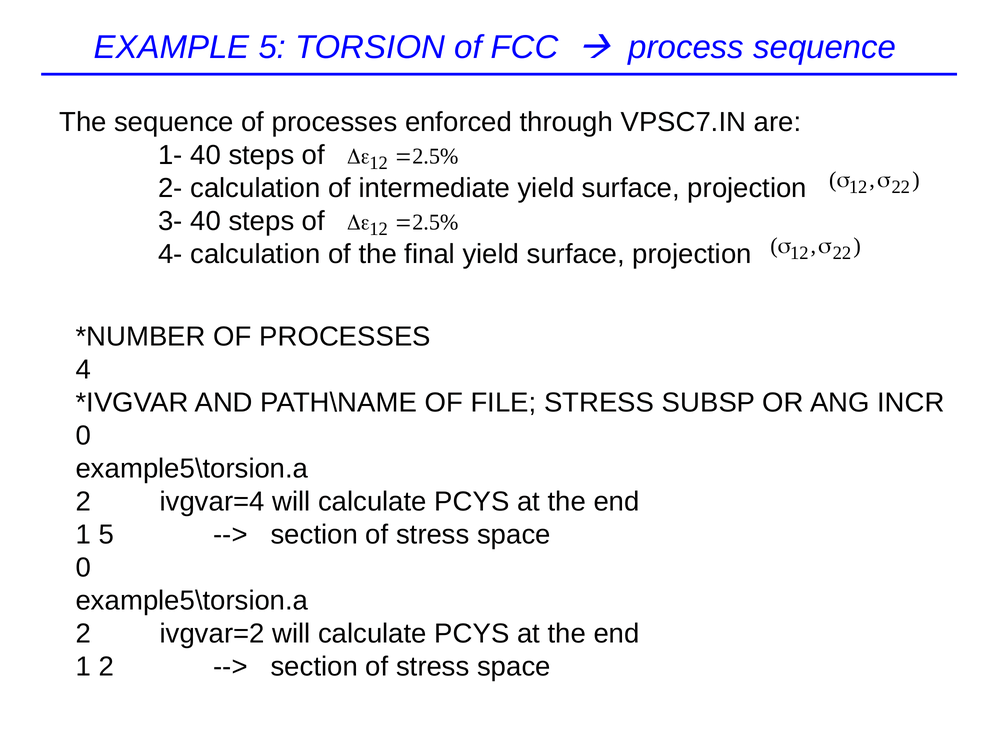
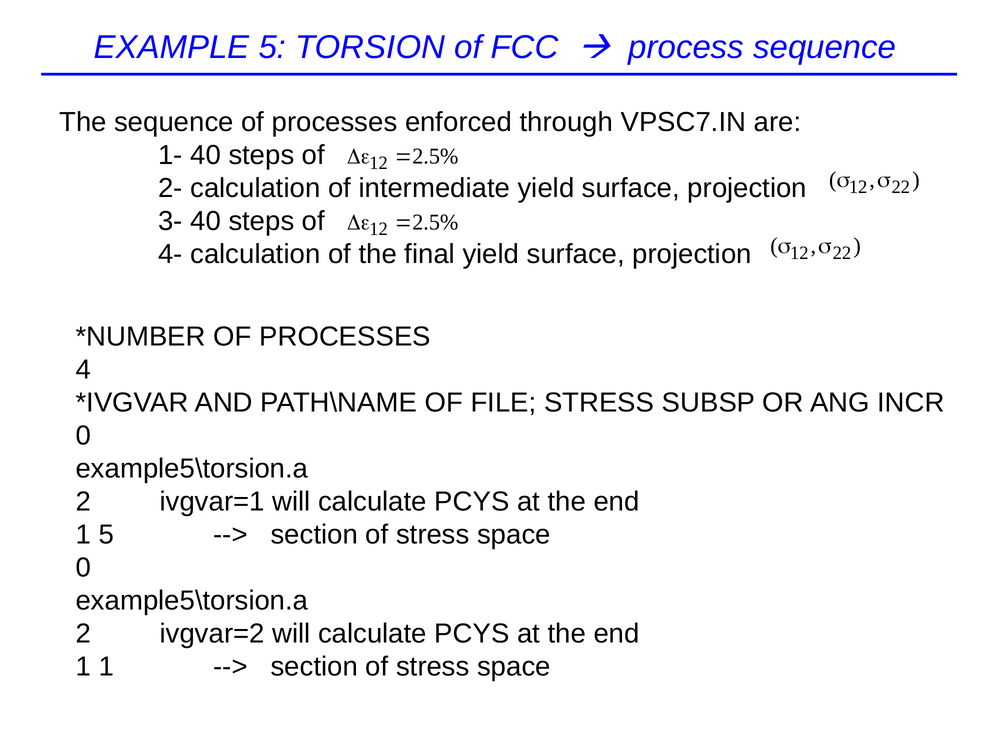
ivgvar=4: ivgvar=4 -> ivgvar=1 (212, 502)
1 2: 2 -> 1 (106, 667)
